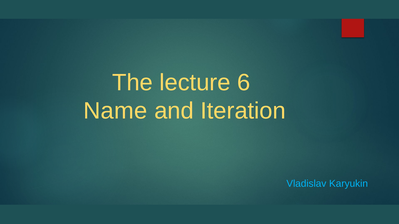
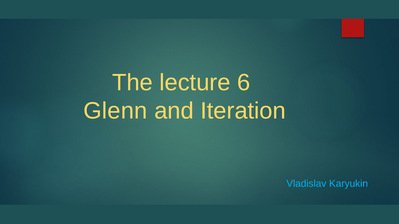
Name: Name -> Glenn (115, 111)
